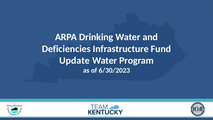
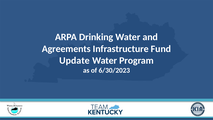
Deficiencies: Deficiencies -> Agreements (66, 49)
